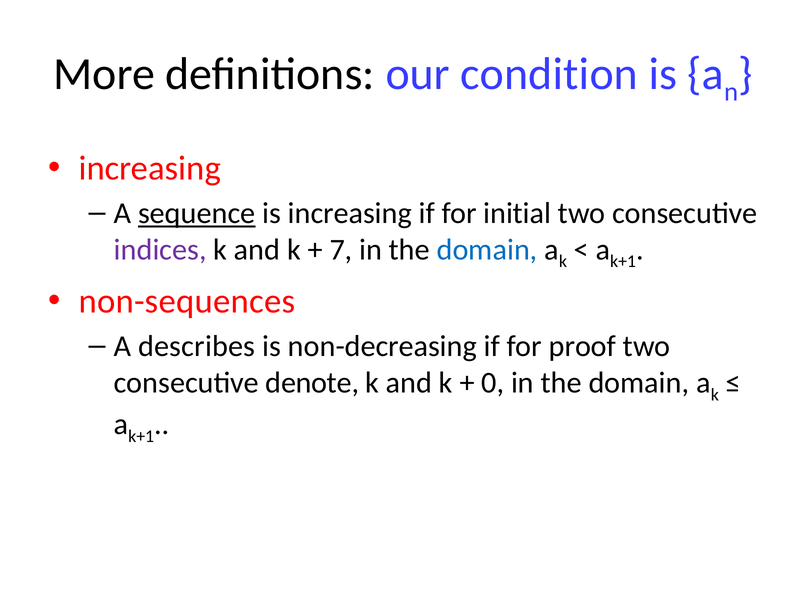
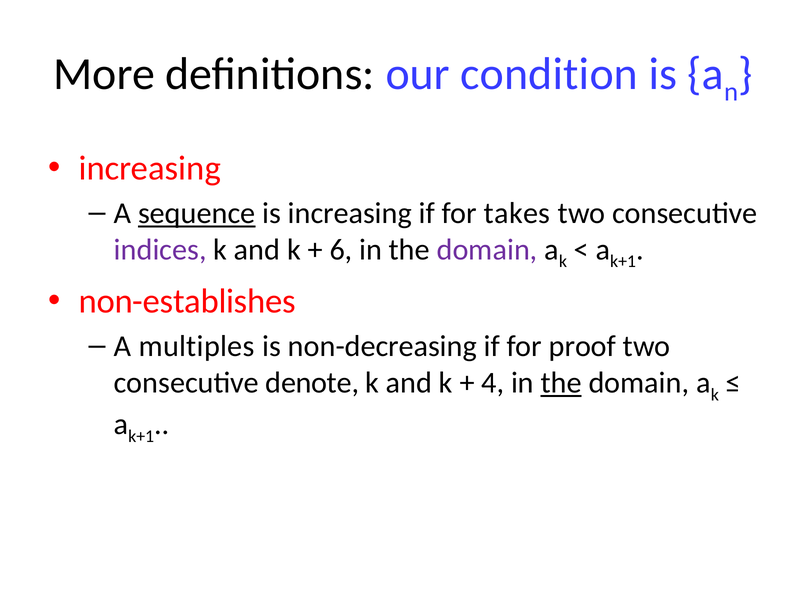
initial: initial -> takes (517, 213)
7: 7 -> 6 (341, 250)
domain colour: blue -> purple (487, 250)
non-sequences: non-sequences -> non-establishes (187, 301)
describes: describes -> multiples (197, 346)
0: 0 -> 4 (493, 383)
the underline: none -> present (561, 383)
